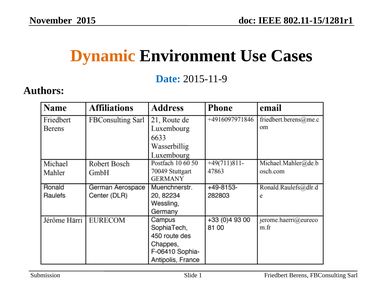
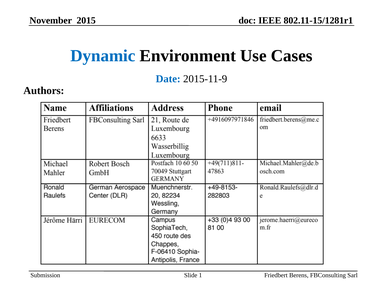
Dynamic colour: orange -> blue (103, 56)
